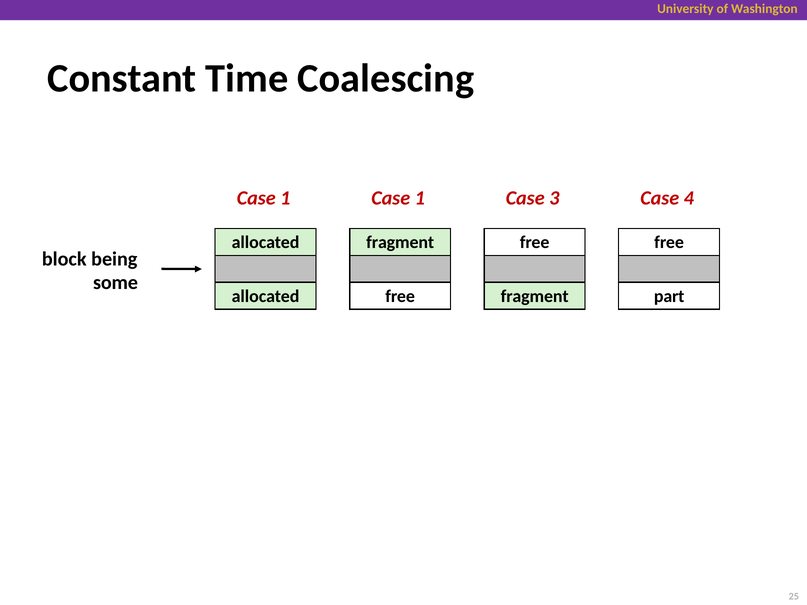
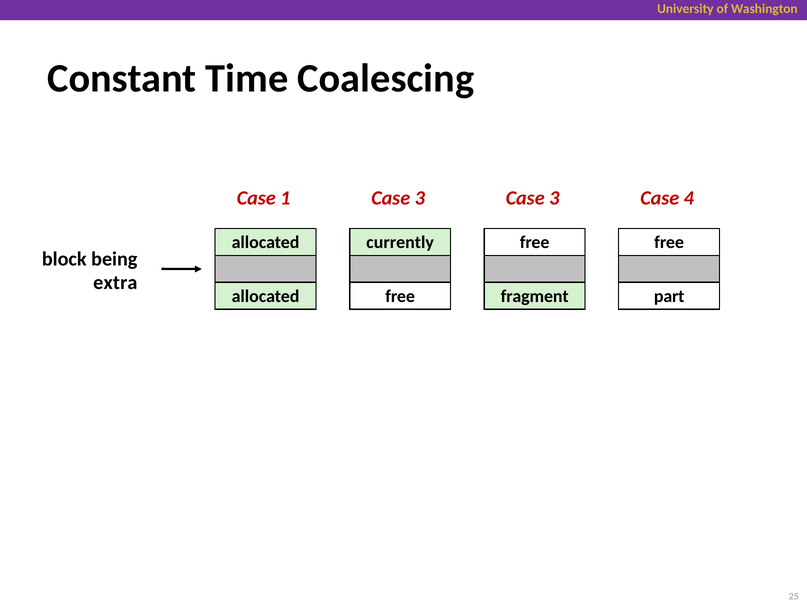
1 Case 1: 1 -> 3 (420, 198)
fragment: fragment -> currently (400, 243)
some: some -> extra (115, 283)
